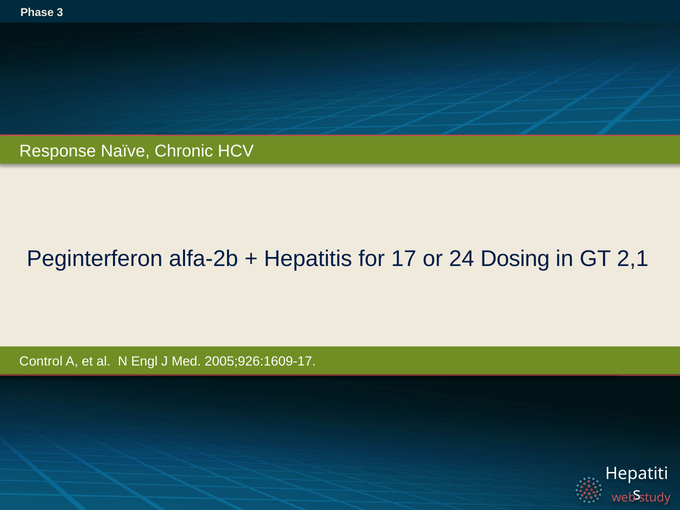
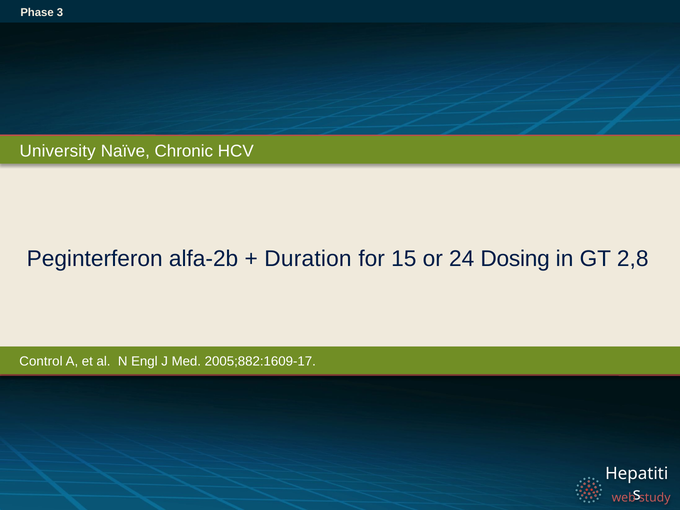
Response: Response -> University (58, 151)
Hepatitis: Hepatitis -> Duration (308, 259)
17: 17 -> 15 (404, 259)
2,1: 2,1 -> 2,8 (633, 259)
2005;926:1609-17: 2005;926:1609-17 -> 2005;882:1609-17 (260, 361)
